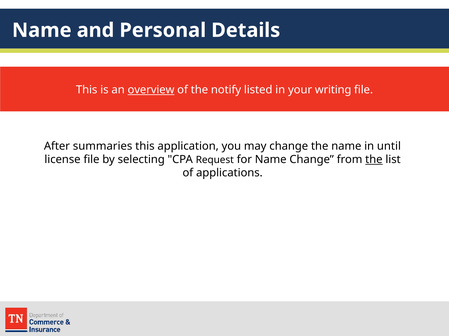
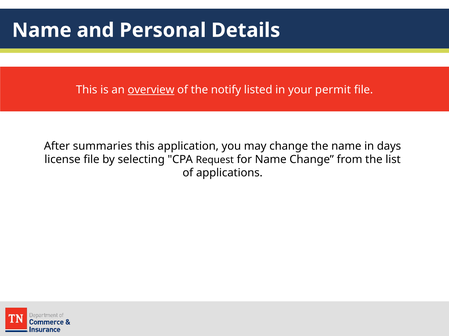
writing: writing -> permit (333, 90)
until: until -> days (389, 146)
the underline: present -> none (374, 160)
